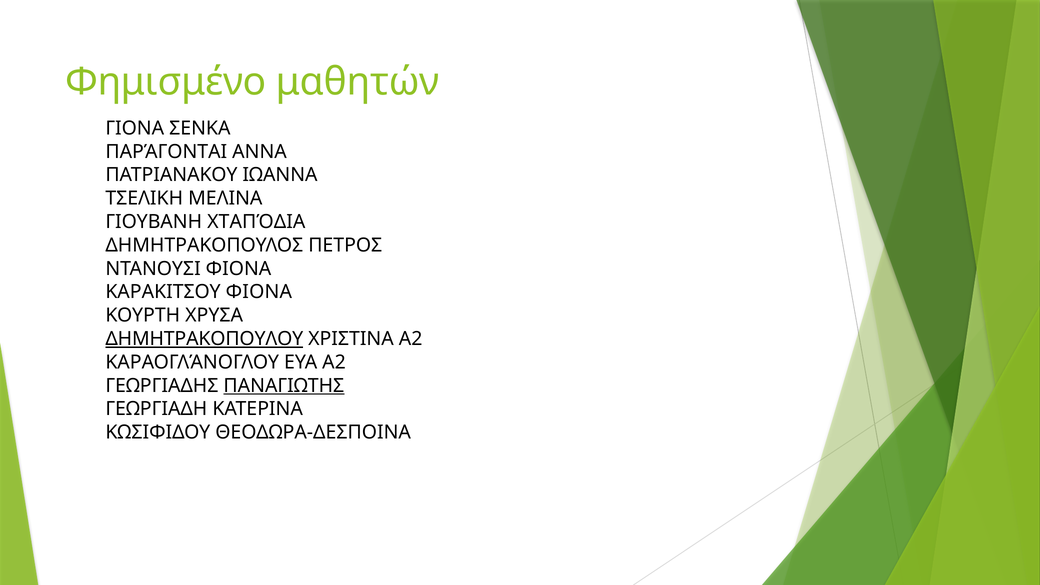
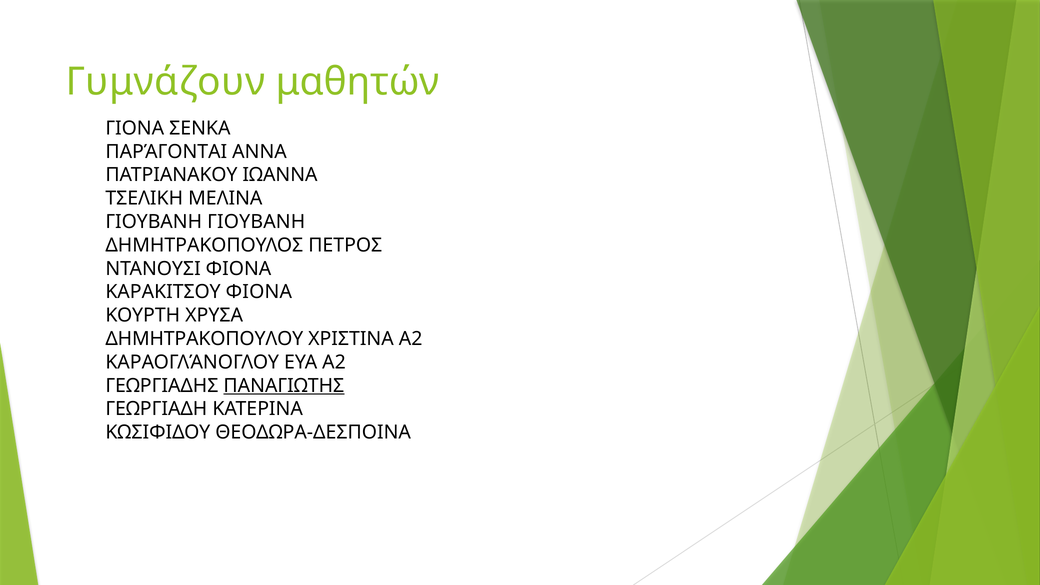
Φημισμένο: Φημισμένο -> Γυμνάζουν (165, 82)
ΓΙΟΥΒΑΝΗ ΧΤΑΠΌΔΙΑ: ΧΤΑΠΌΔΙΑ -> ΓΙΟΥΒΑΝΗ (256, 222)
ΔΗΜΗΤΡΑΚΟΠΟΥΛΟΥ underline: present -> none (204, 339)
